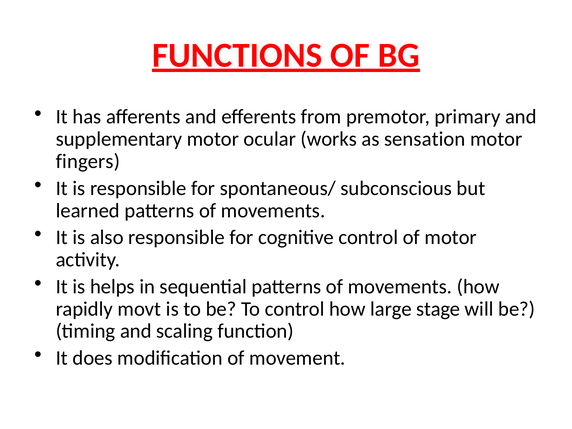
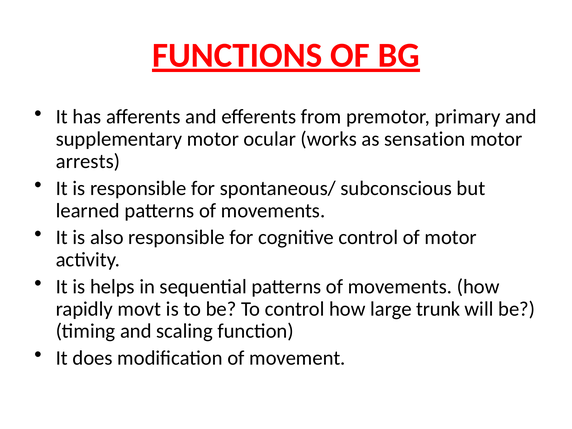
fingers: fingers -> arrests (88, 161)
stage: stage -> trunk (438, 309)
